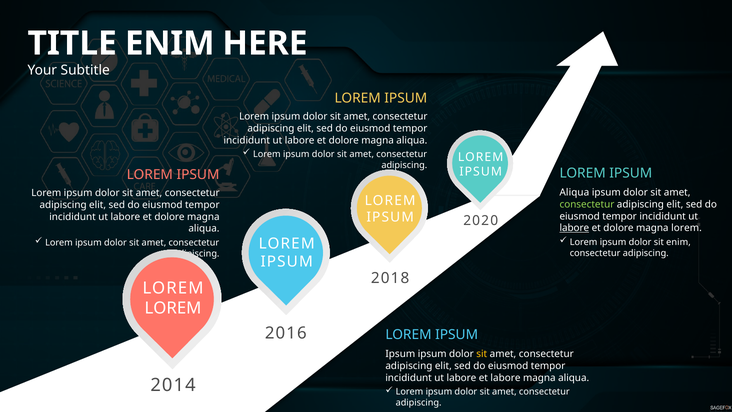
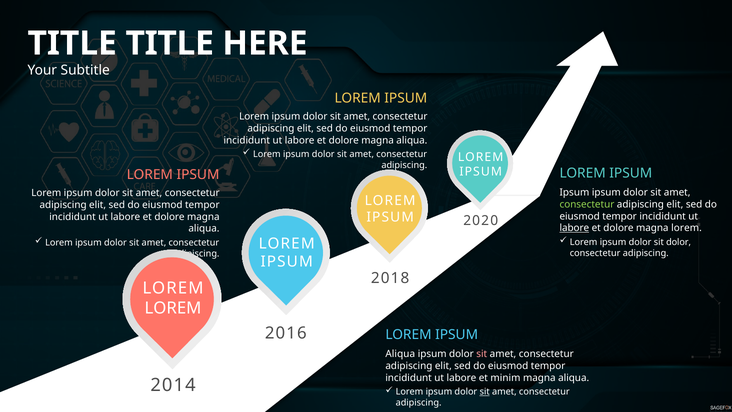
ENIM: ENIM -> TITLE (170, 43)
Aliqua: Aliqua -> Ipsum (574, 192)
sit enim: enim -> dolor (679, 242)
Ipsum: Ipsum -> Aliqua (400, 354)
sit colour: yellow -> pink (482, 354)
et labore: labore -> minim (505, 378)
sit underline: none -> present (485, 392)
